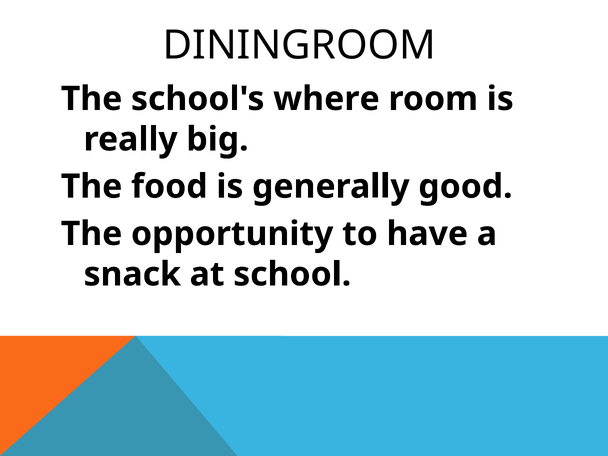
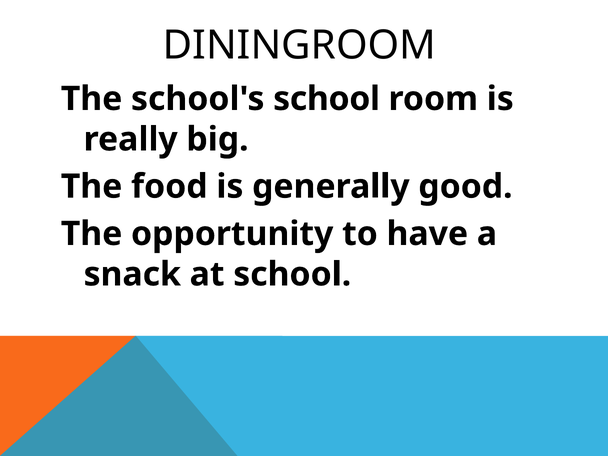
school's where: where -> school (327, 99)
